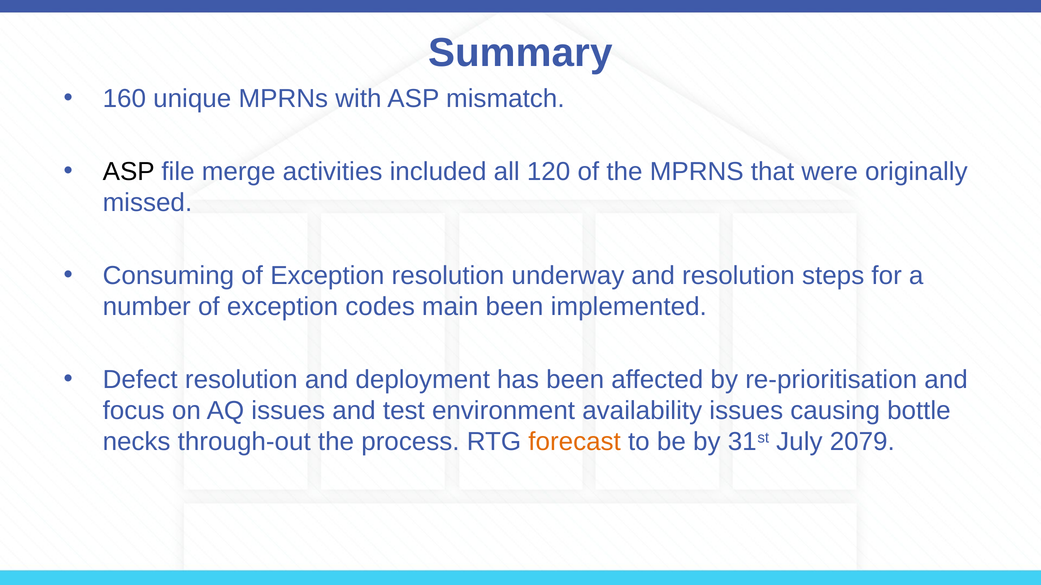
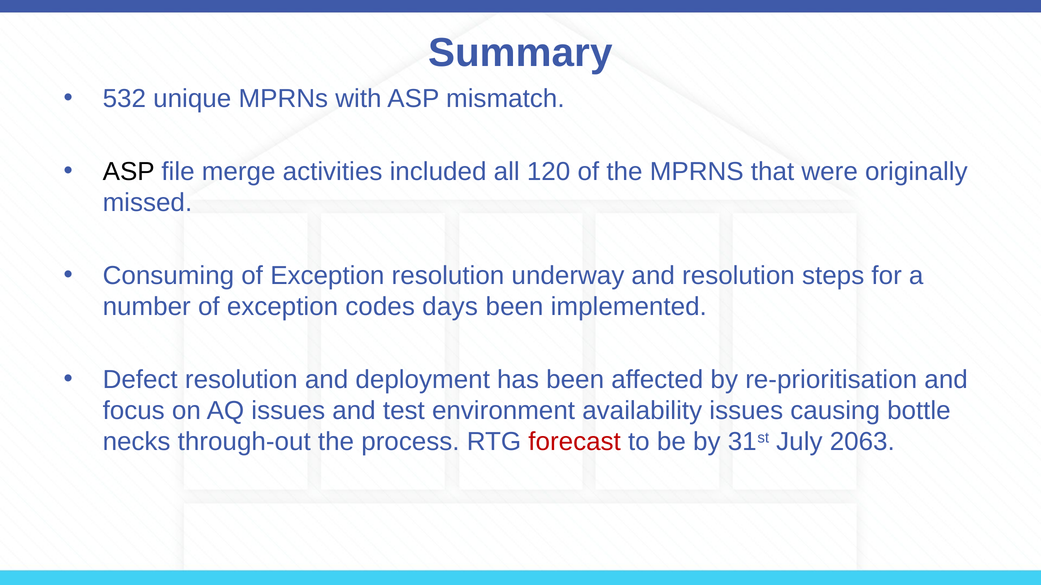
160: 160 -> 532 (124, 99)
main: main -> days (450, 307)
forecast colour: orange -> red (575, 442)
2079: 2079 -> 2063 (862, 442)
